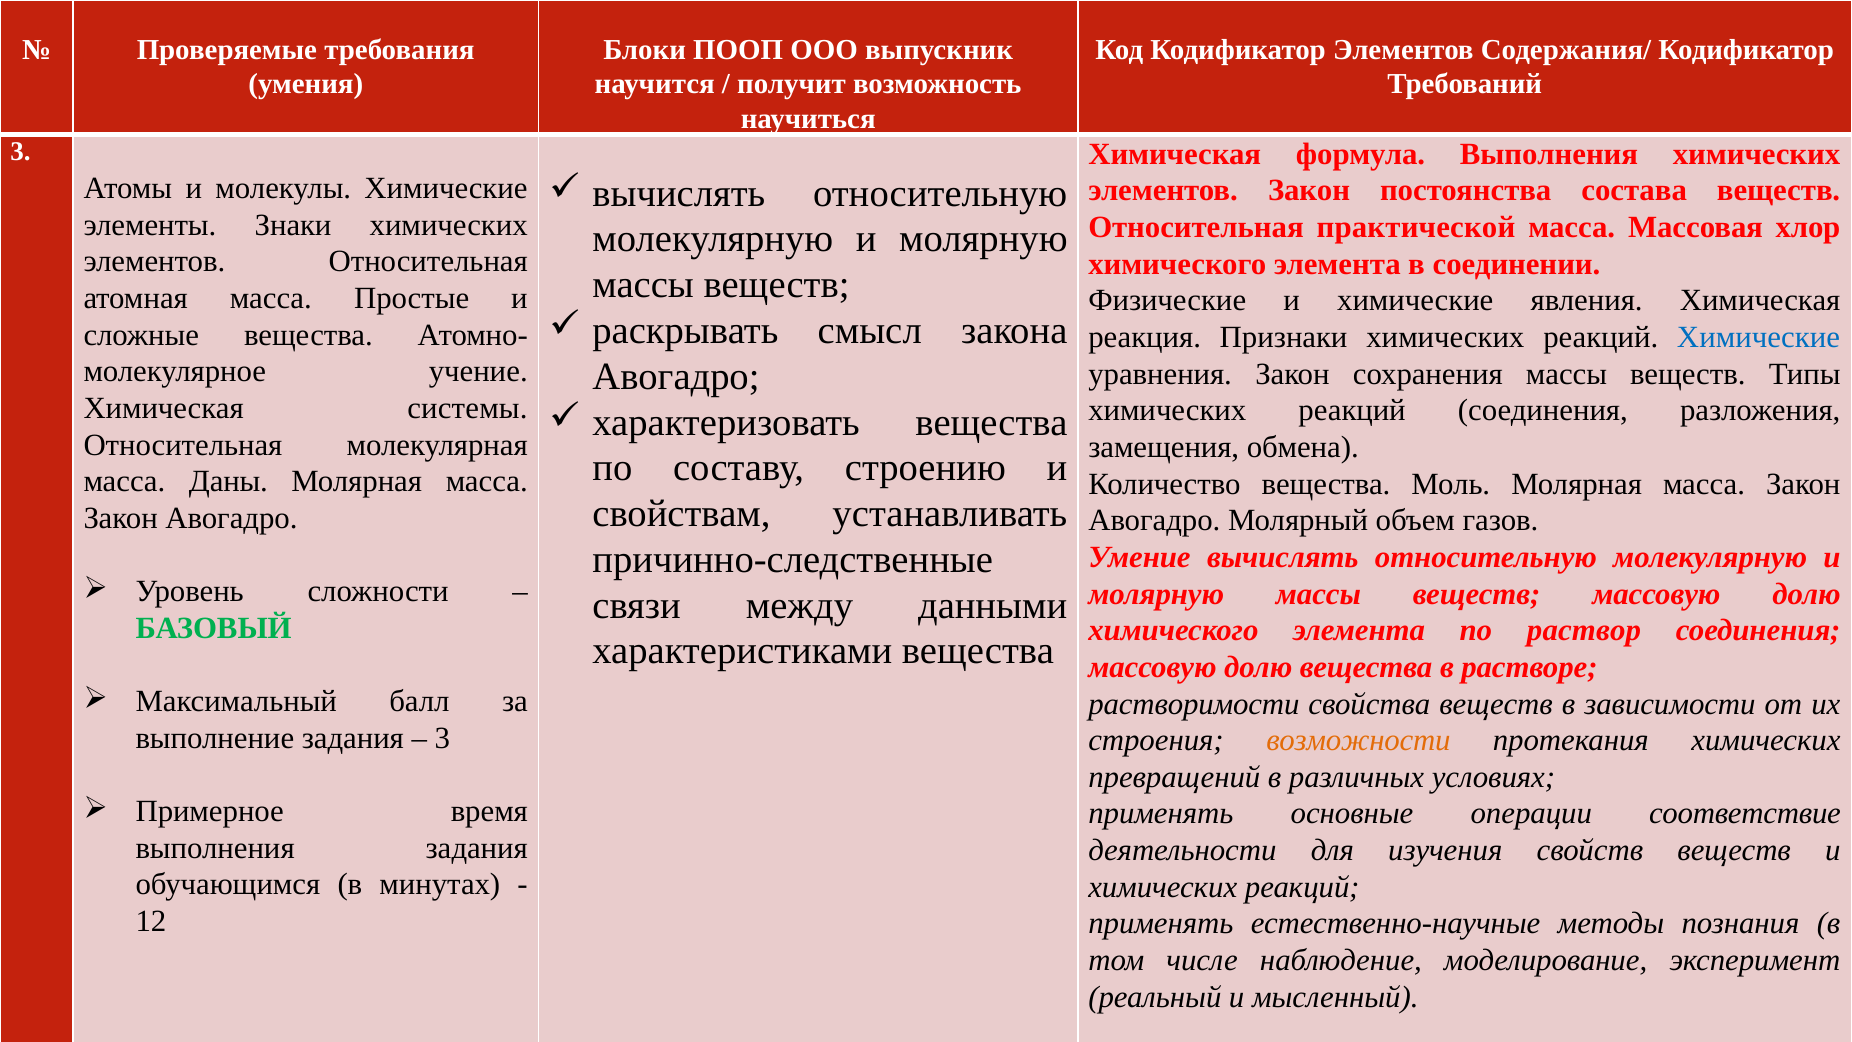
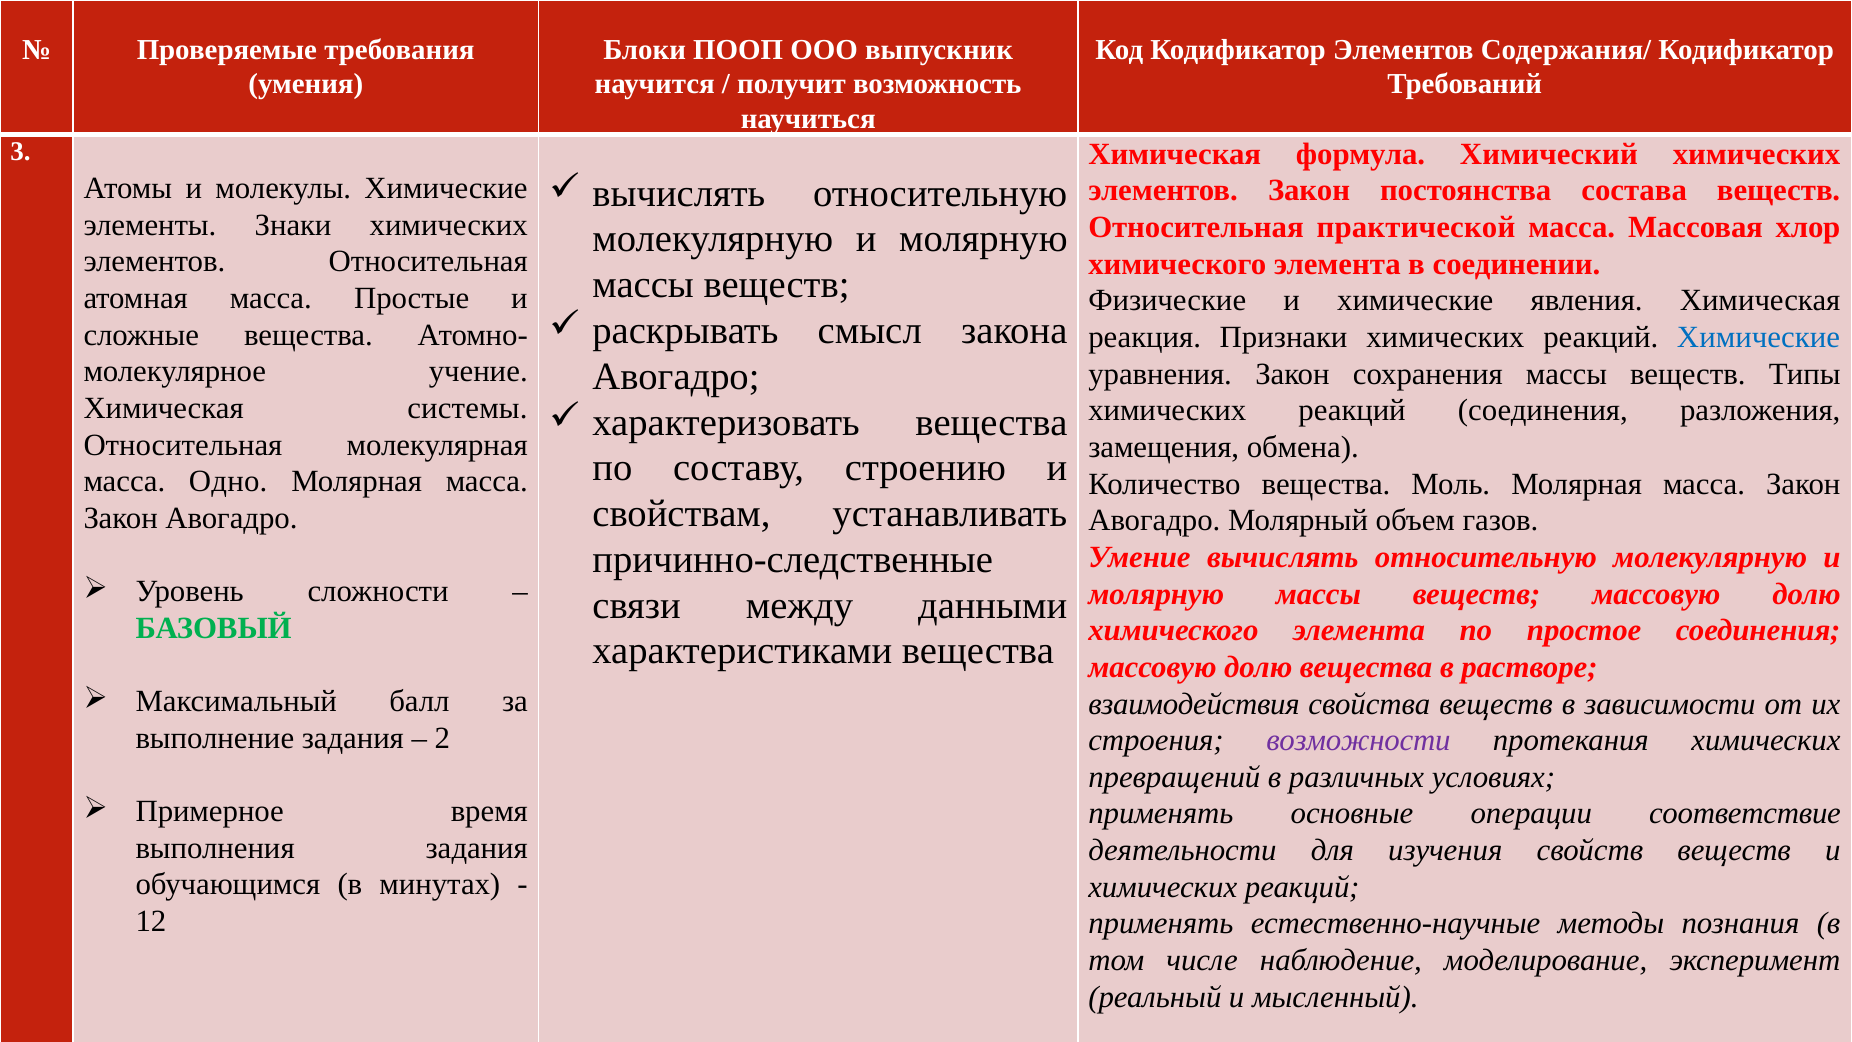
формула Выполнения: Выполнения -> Химический (1549, 154)
Даны: Даны -> Одно (228, 481)
раствор: раствор -> простое (1584, 630)
растворимости: растворимости -> взаимодействия (1194, 704)
3: 3 -> 2 (442, 738)
возможности colour: orange -> purple (1358, 740)
